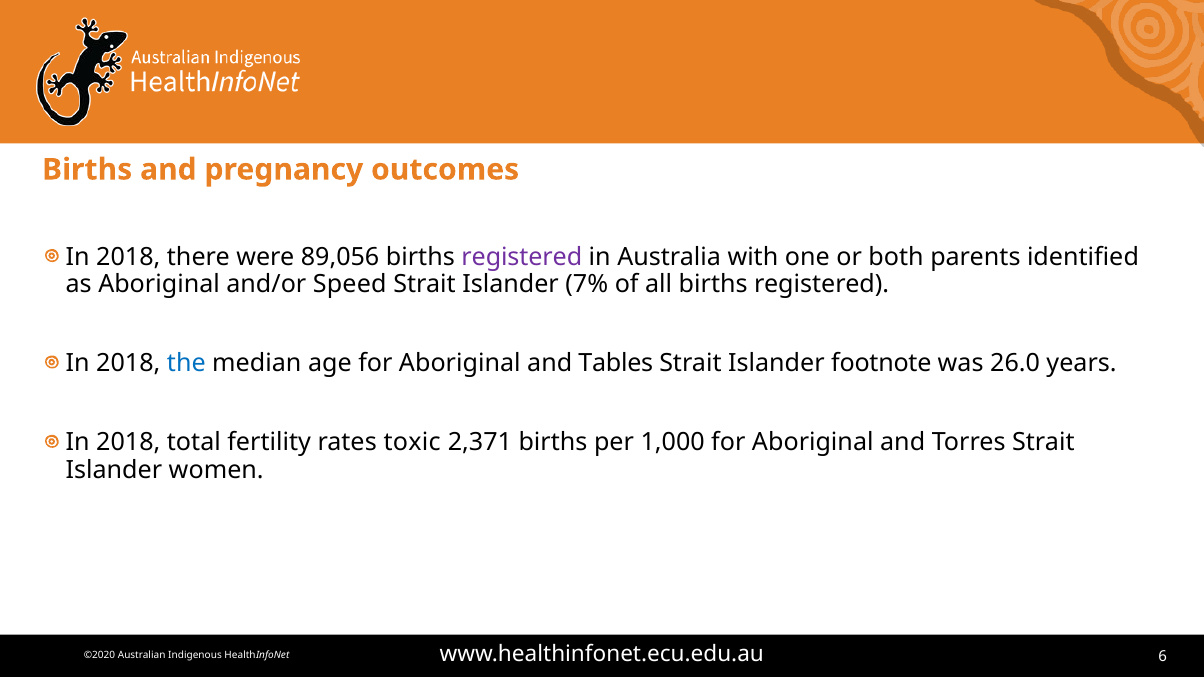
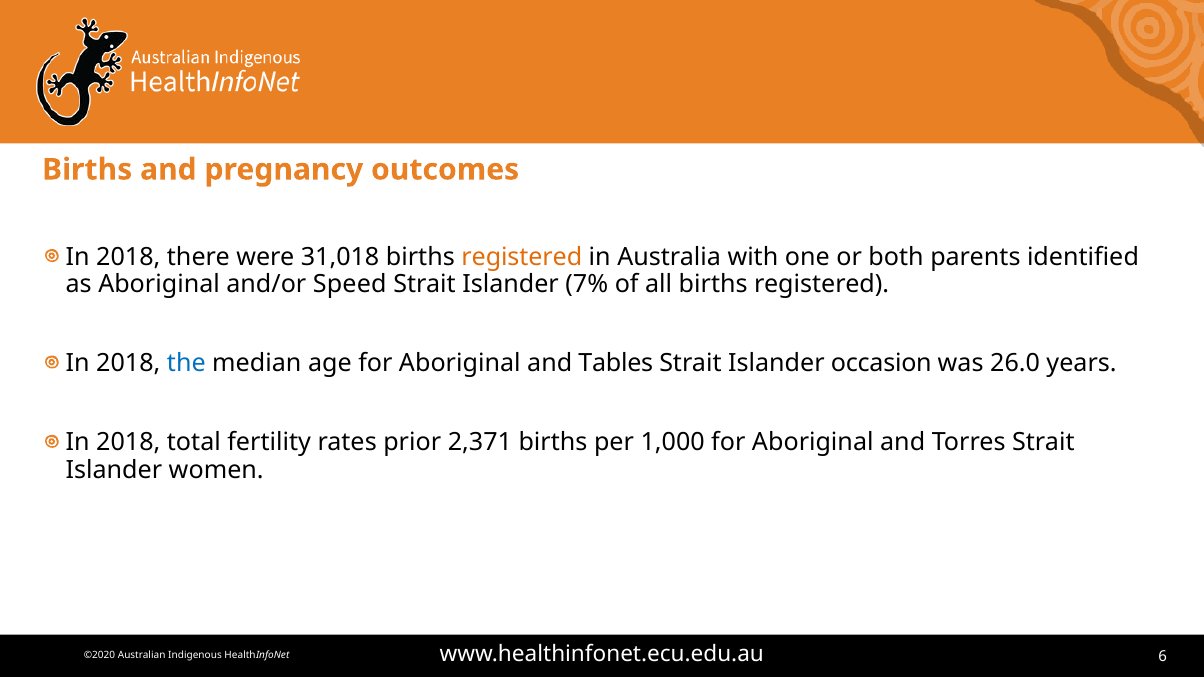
89,056: 89,056 -> 31,018 (340, 257)
registered colour: purple -> orange (522, 257)
footnote: footnote -> occasion (881, 364)
toxic: toxic -> prior (412, 443)
